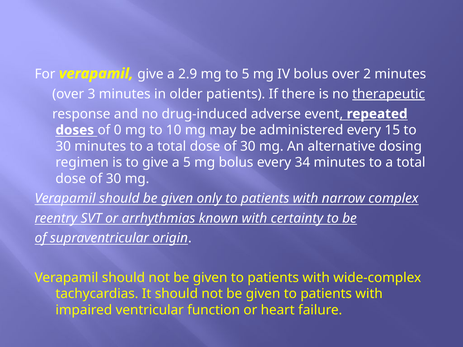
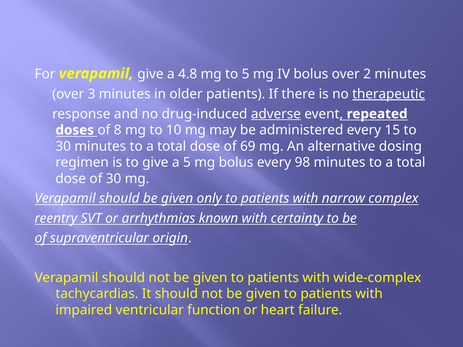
2.9: 2.9 -> 4.8 (188, 74)
adverse underline: none -> present (276, 114)
0: 0 -> 8 (118, 130)
30: 30 -> 69 (248, 146)
34: 34 -> 98 (302, 163)
